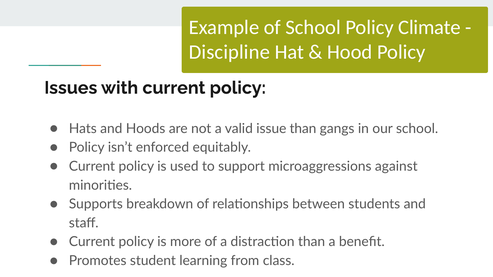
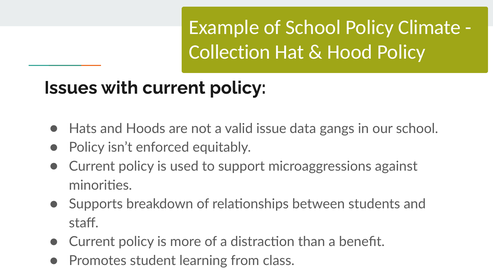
Discipline: Discipline -> Collection (230, 52)
issue than: than -> data (303, 129)
